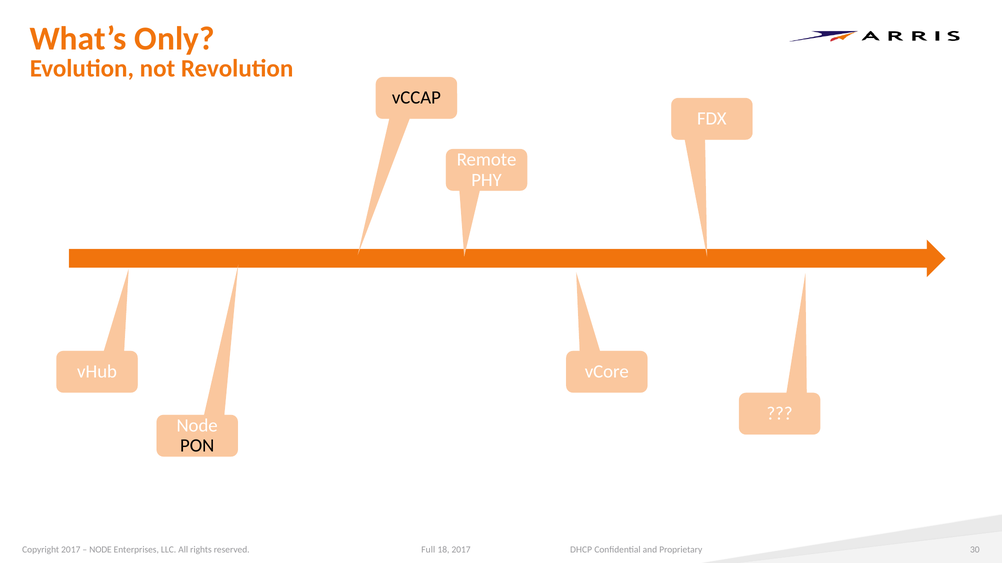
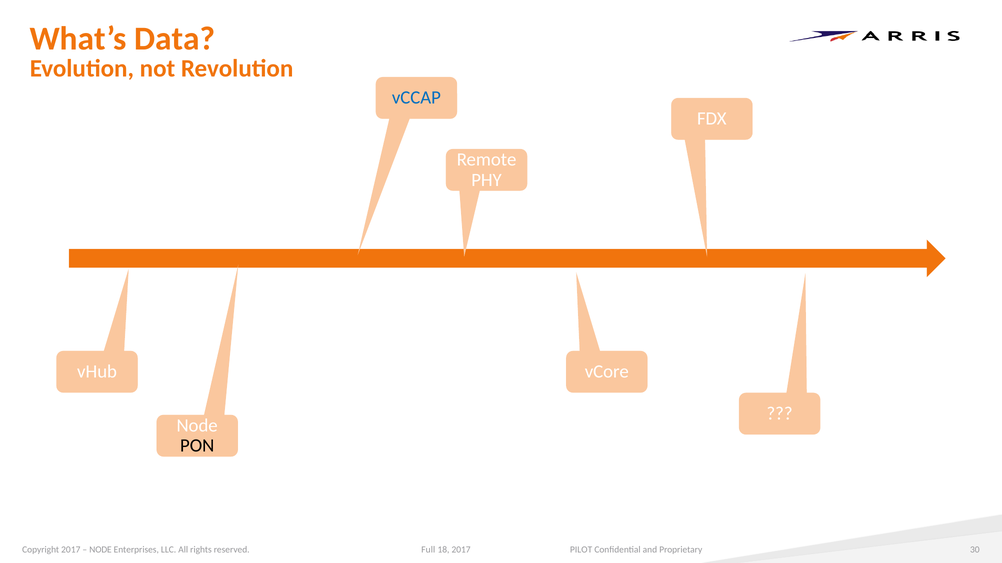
Only: Only -> Data (175, 39)
vCCAP colour: black -> blue (416, 98)
DHCP: DHCP -> PILOT (581, 550)
